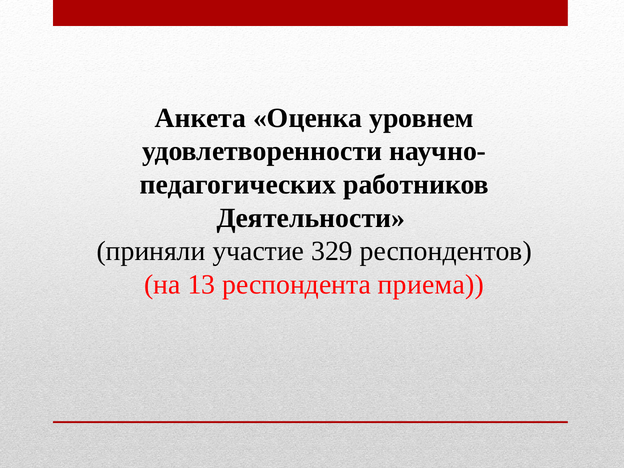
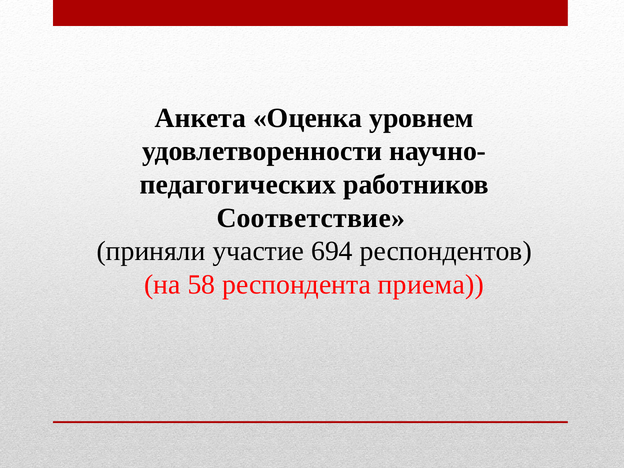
Деятельности: Деятельности -> Соответствие (311, 218)
329: 329 -> 694 (332, 251)
13: 13 -> 58 (201, 284)
